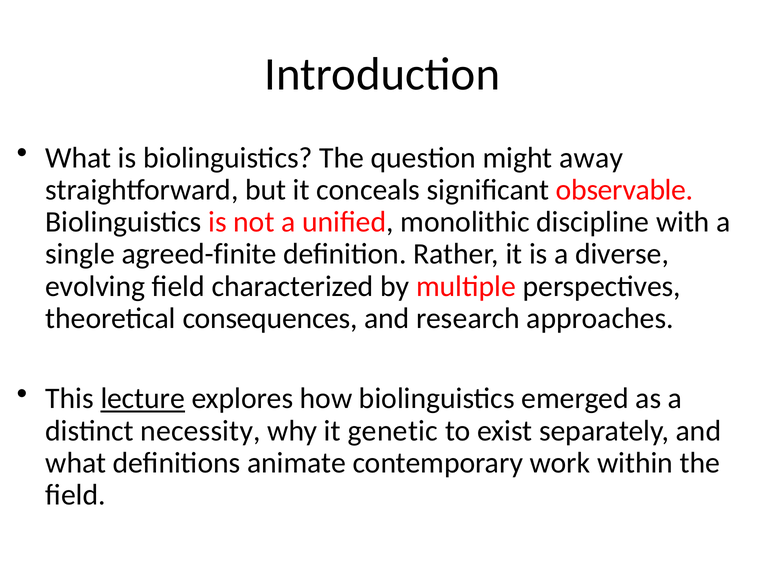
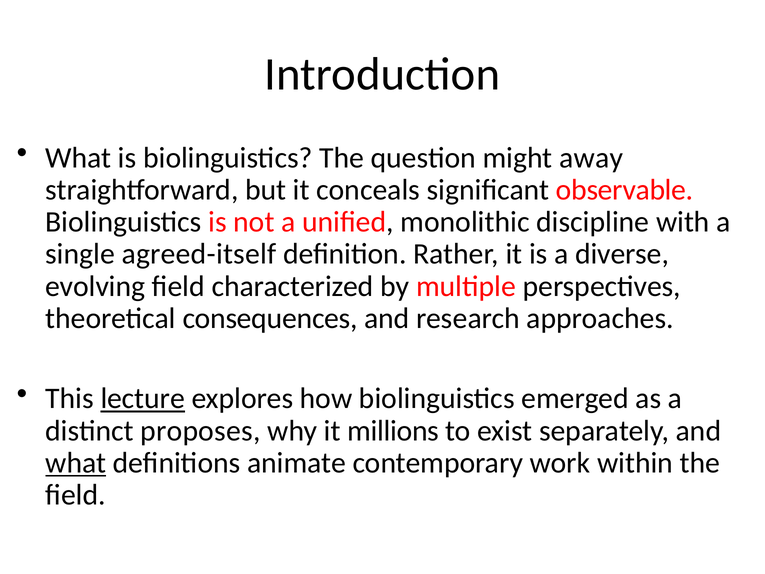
agreed-finite: agreed-finite -> agreed-itself (199, 254)
necessity: necessity -> proposes (200, 431)
genetic: genetic -> millions (393, 431)
what underline: none -> present (76, 463)
